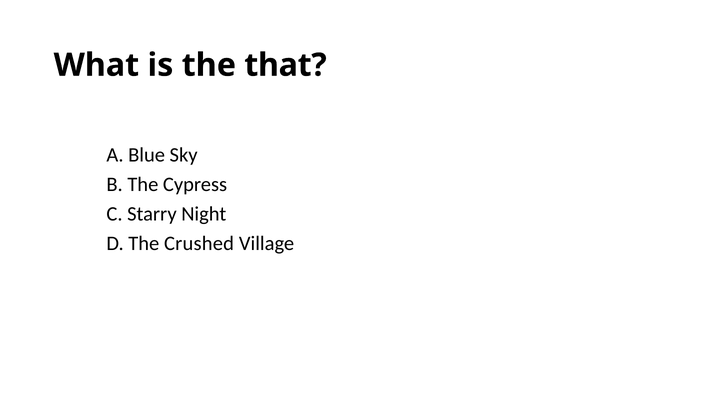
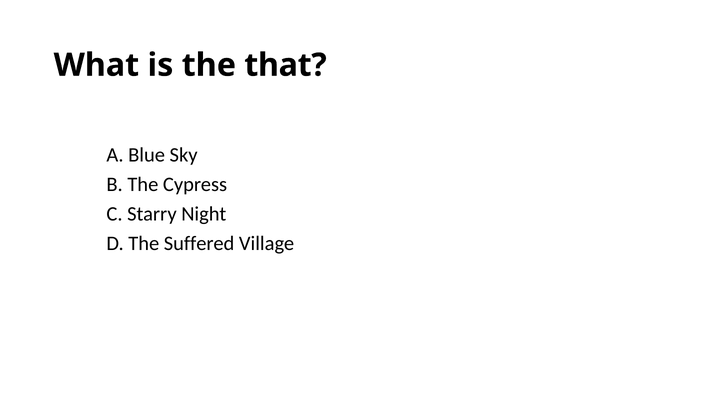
Crushed: Crushed -> Suffered (199, 244)
